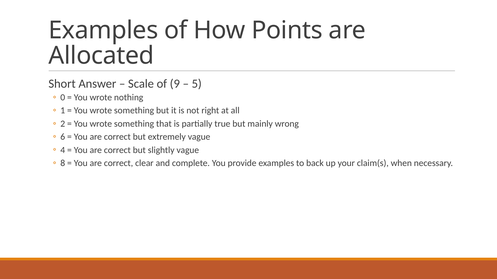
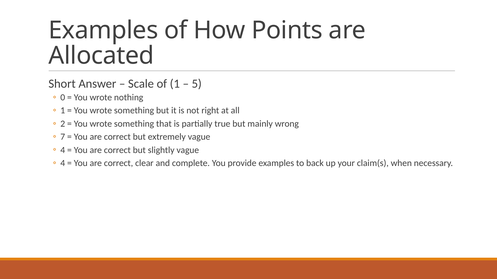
of 9: 9 -> 1 (175, 84)
6: 6 -> 7 (63, 137)
8: 8 -> 4 (63, 163)
